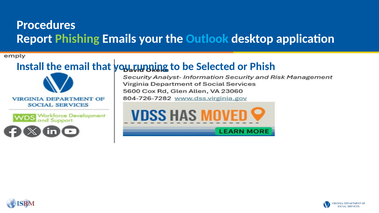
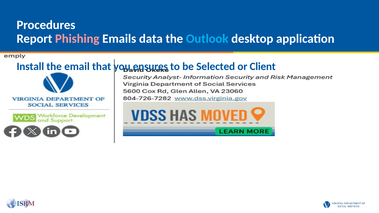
Phishing colour: light green -> pink (77, 39)
your: your -> data (151, 39)
running: running -> ensures (150, 67)
Phish: Phish -> Client (263, 67)
